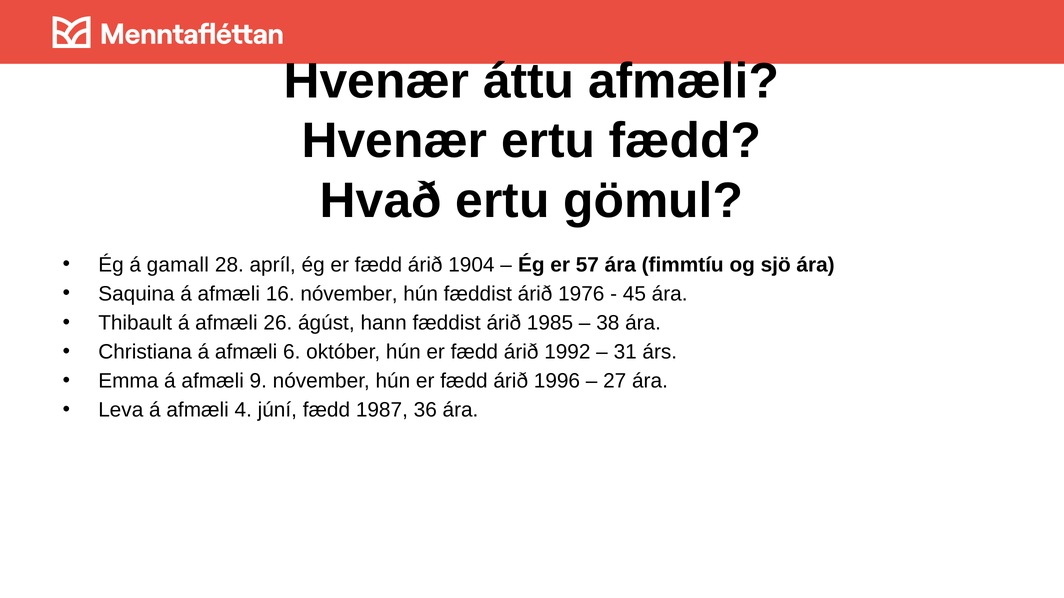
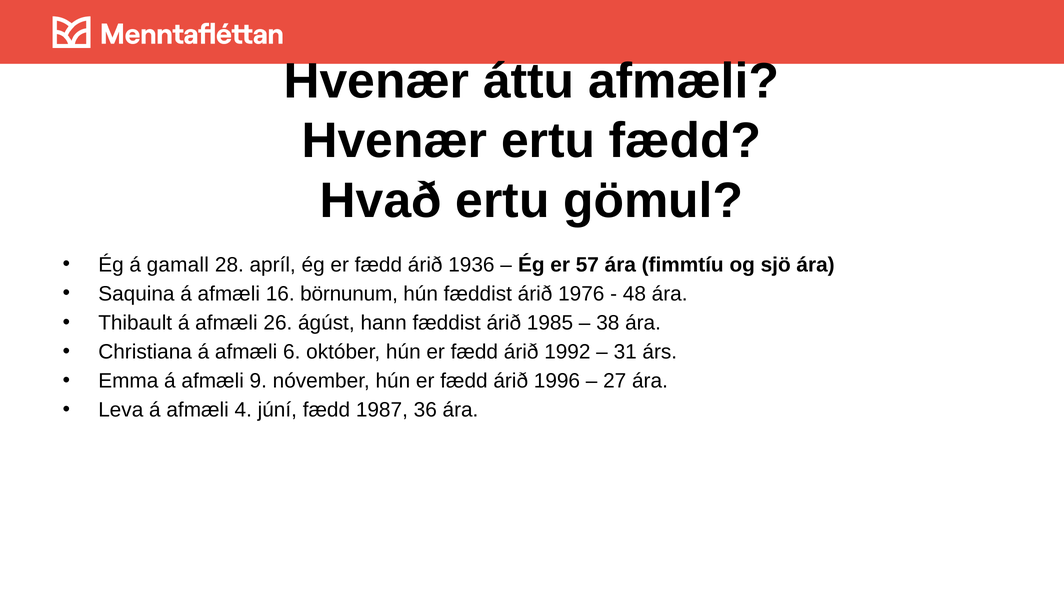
1904: 1904 -> 1936 (471, 265)
16 nóvember: nóvember -> börnunum (349, 294)
45: 45 -> 48 (634, 294)
